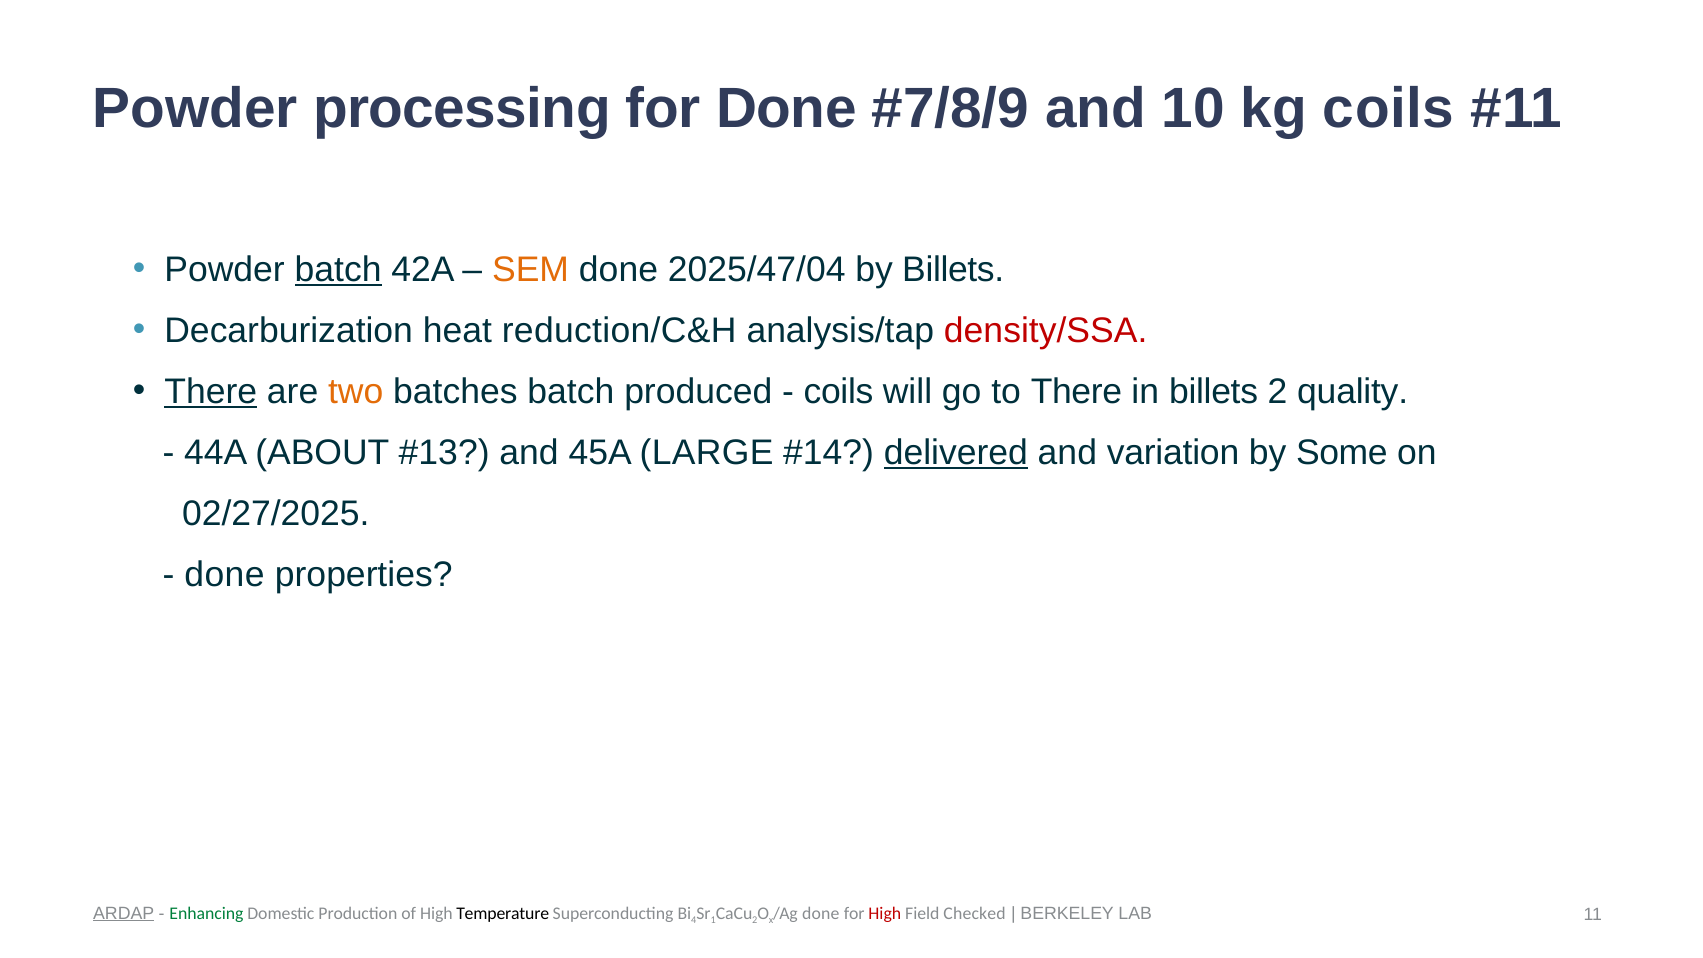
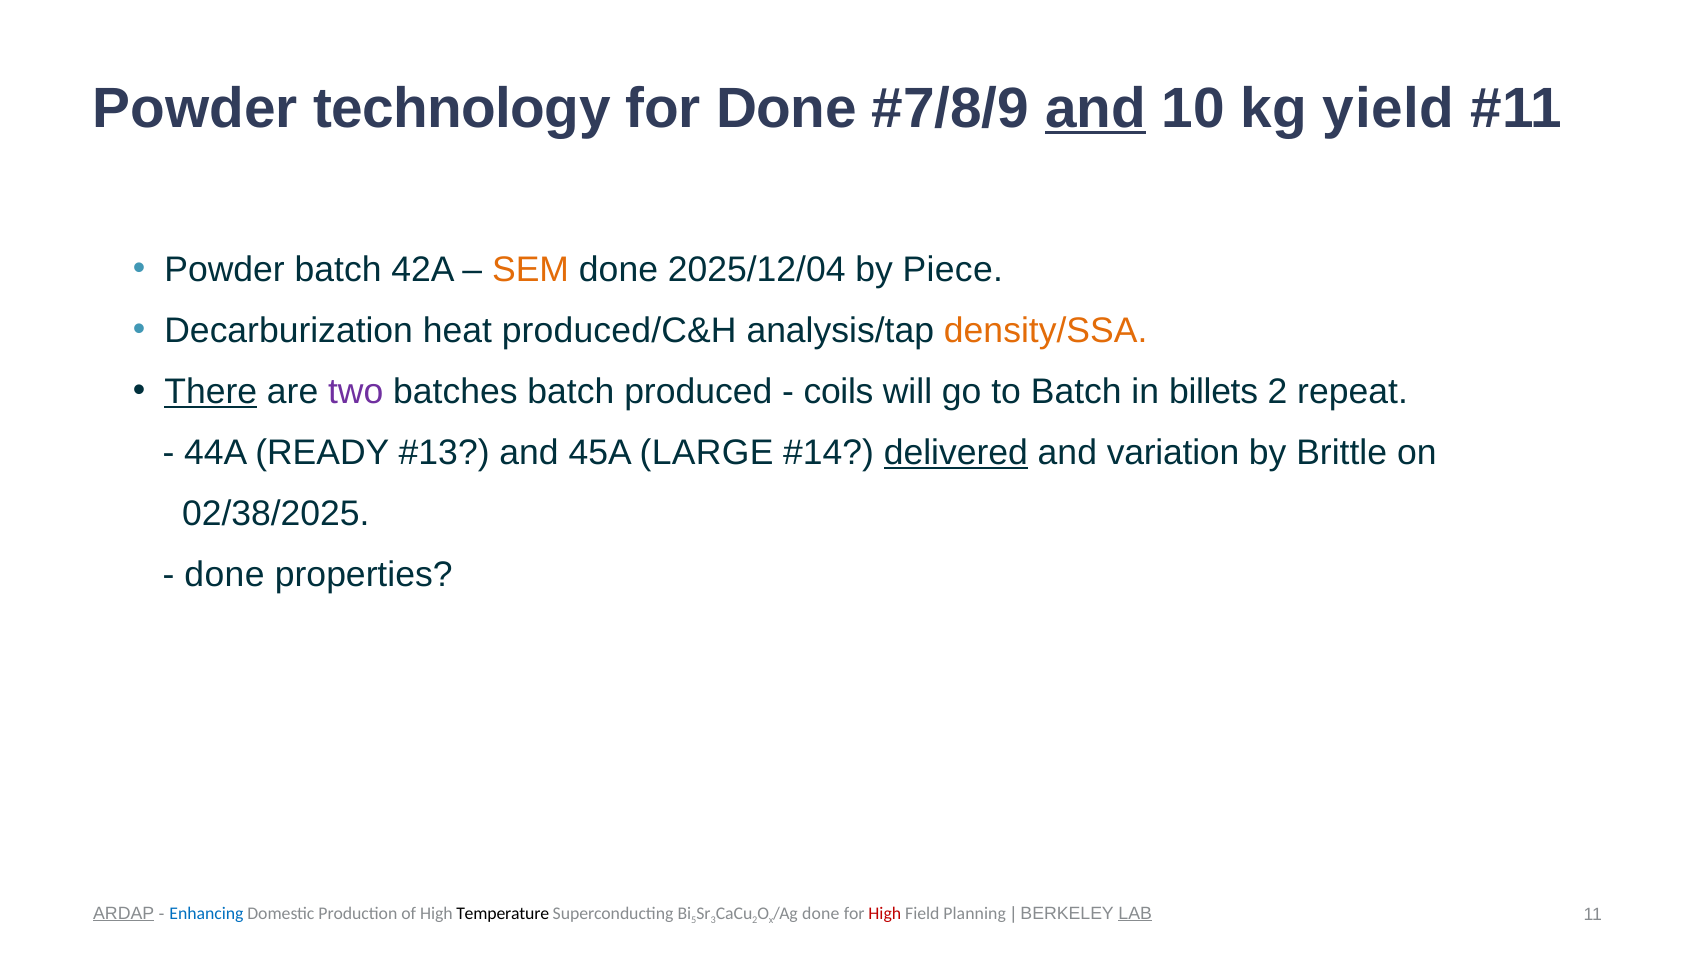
processing: processing -> technology (462, 108)
and underline: none -> present (1095, 108)
kg coils: coils -> yield (1389, 108)
batch underline: present -> none (338, 270)
2025/47/04: 2025/47/04 -> 2025/12/04 (757, 270)
by Billets: Billets -> Piece (953, 270)
reduction/C&H: reduction/C&H -> produced/C&H (619, 331)
density/SSA colour: red -> orange (1046, 331)
two colour: orange -> purple (356, 392)
to There: There -> Batch (1076, 392)
quality: quality -> repeat (1353, 392)
ABOUT: ABOUT -> READY (322, 453)
Some: Some -> Brittle (1342, 453)
02/27/2025: 02/27/2025 -> 02/38/2025 (276, 514)
Enhancing colour: green -> blue (206, 913)
4: 4 -> 5 (694, 920)
1: 1 -> 3 (713, 920)
Checked: Checked -> Planning (975, 913)
LAB underline: none -> present (1135, 913)
